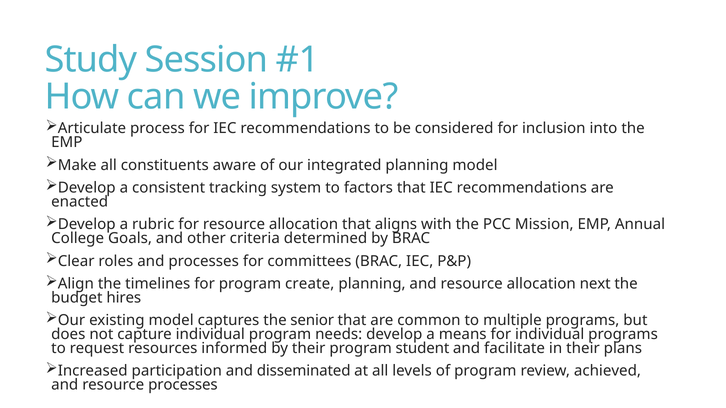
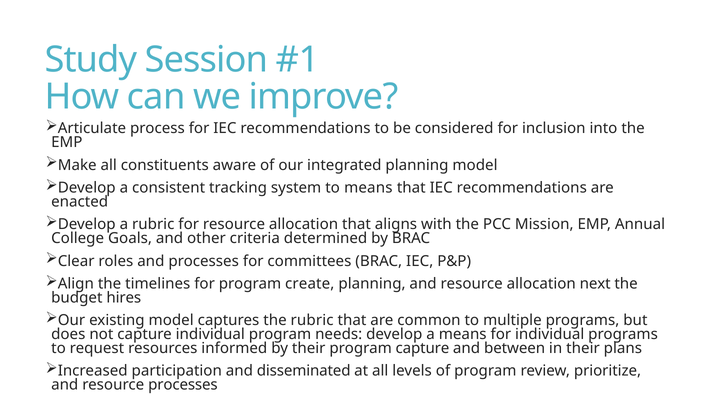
to factors: factors -> means (368, 188)
the senior: senior -> rubric (312, 321)
program student: student -> capture (422, 348)
facilitate: facilitate -> between (515, 348)
achieved: achieved -> prioritize (607, 371)
